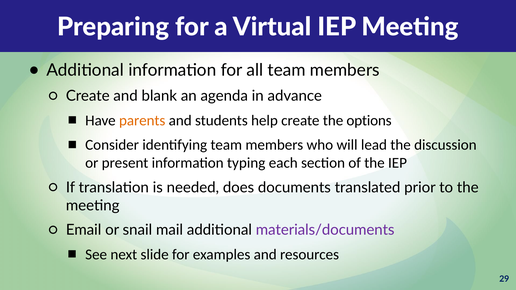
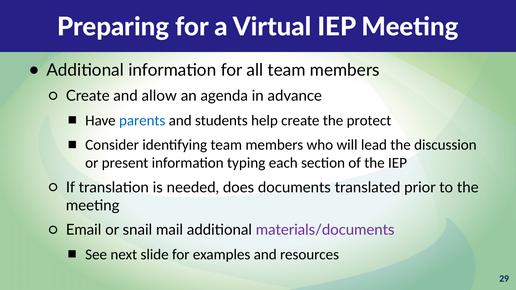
blank: blank -> allow (159, 96)
parents colour: orange -> blue (142, 121)
options: options -> protect (369, 121)
